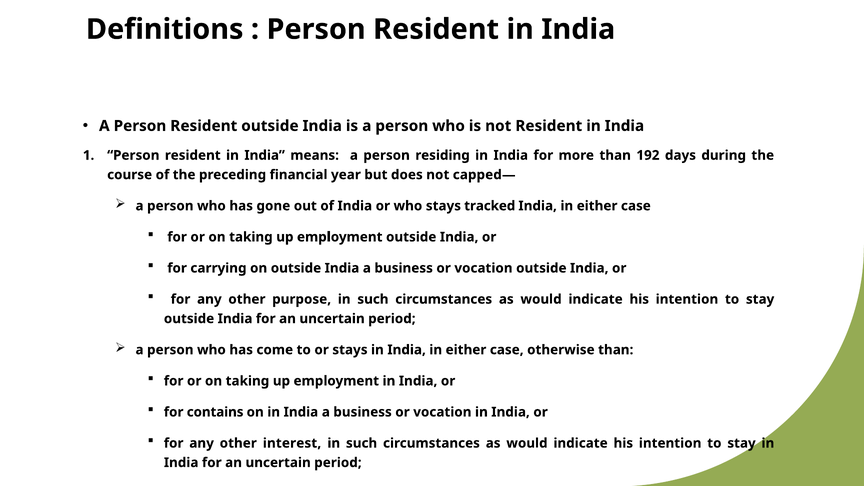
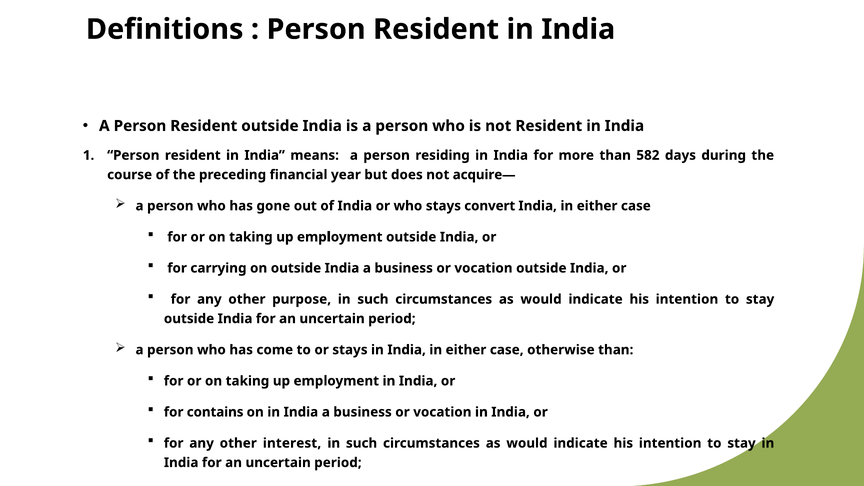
192: 192 -> 582 (648, 155)
capped—: capped— -> acquire— (484, 175)
tracked: tracked -> convert (490, 206)
